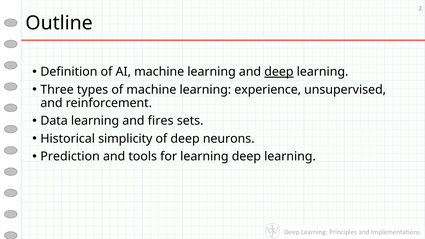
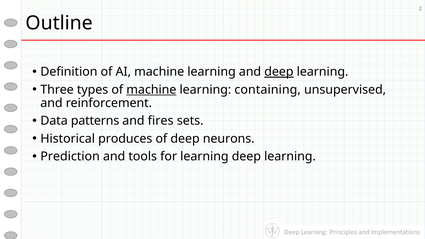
machine underline: none -> present (151, 90)
experience: experience -> containing (268, 90)
Data learning: learning -> patterns (95, 121)
simplicity: simplicity -> produces (125, 139)
